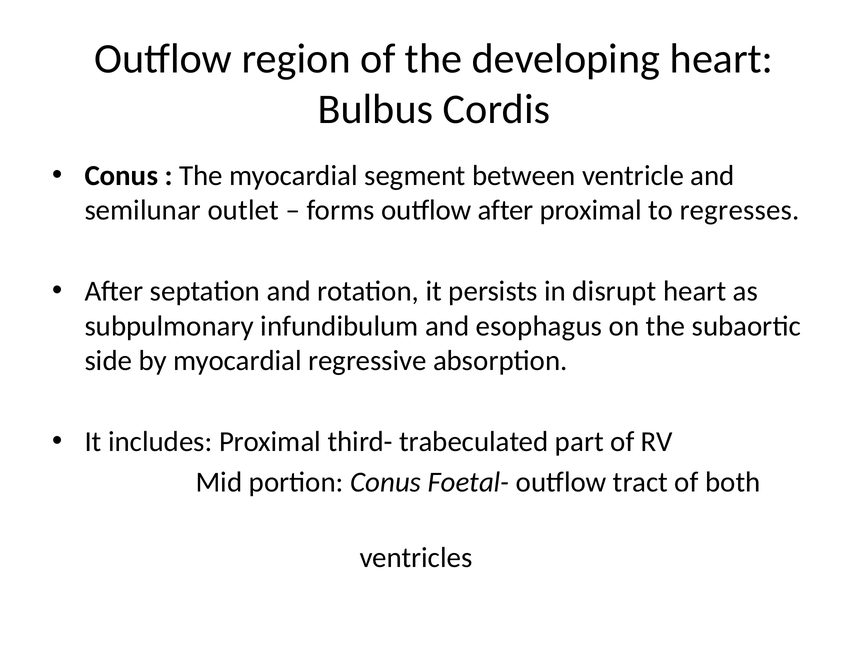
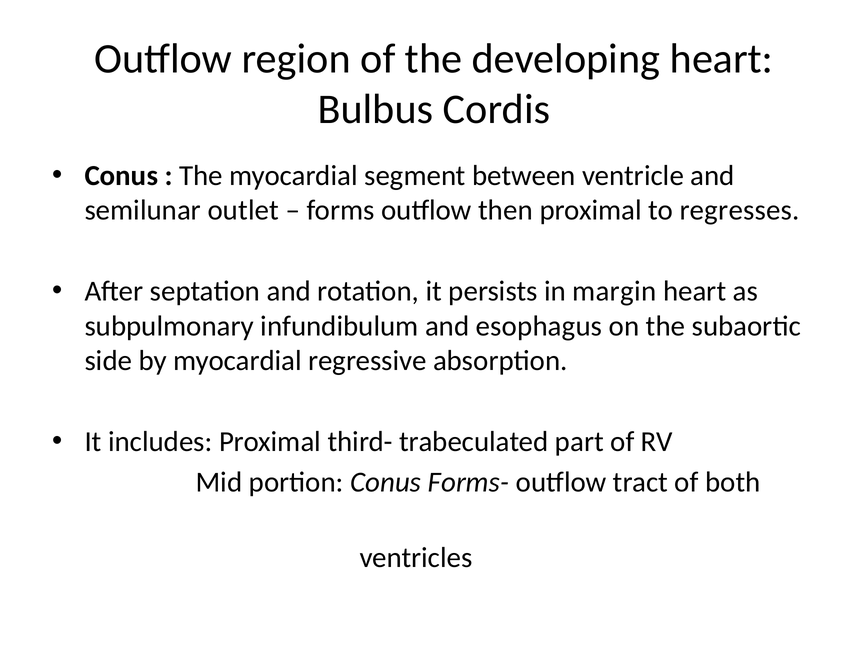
outflow after: after -> then (506, 210)
disrupt: disrupt -> margin (614, 291)
Foetal-: Foetal- -> Forms- (468, 482)
